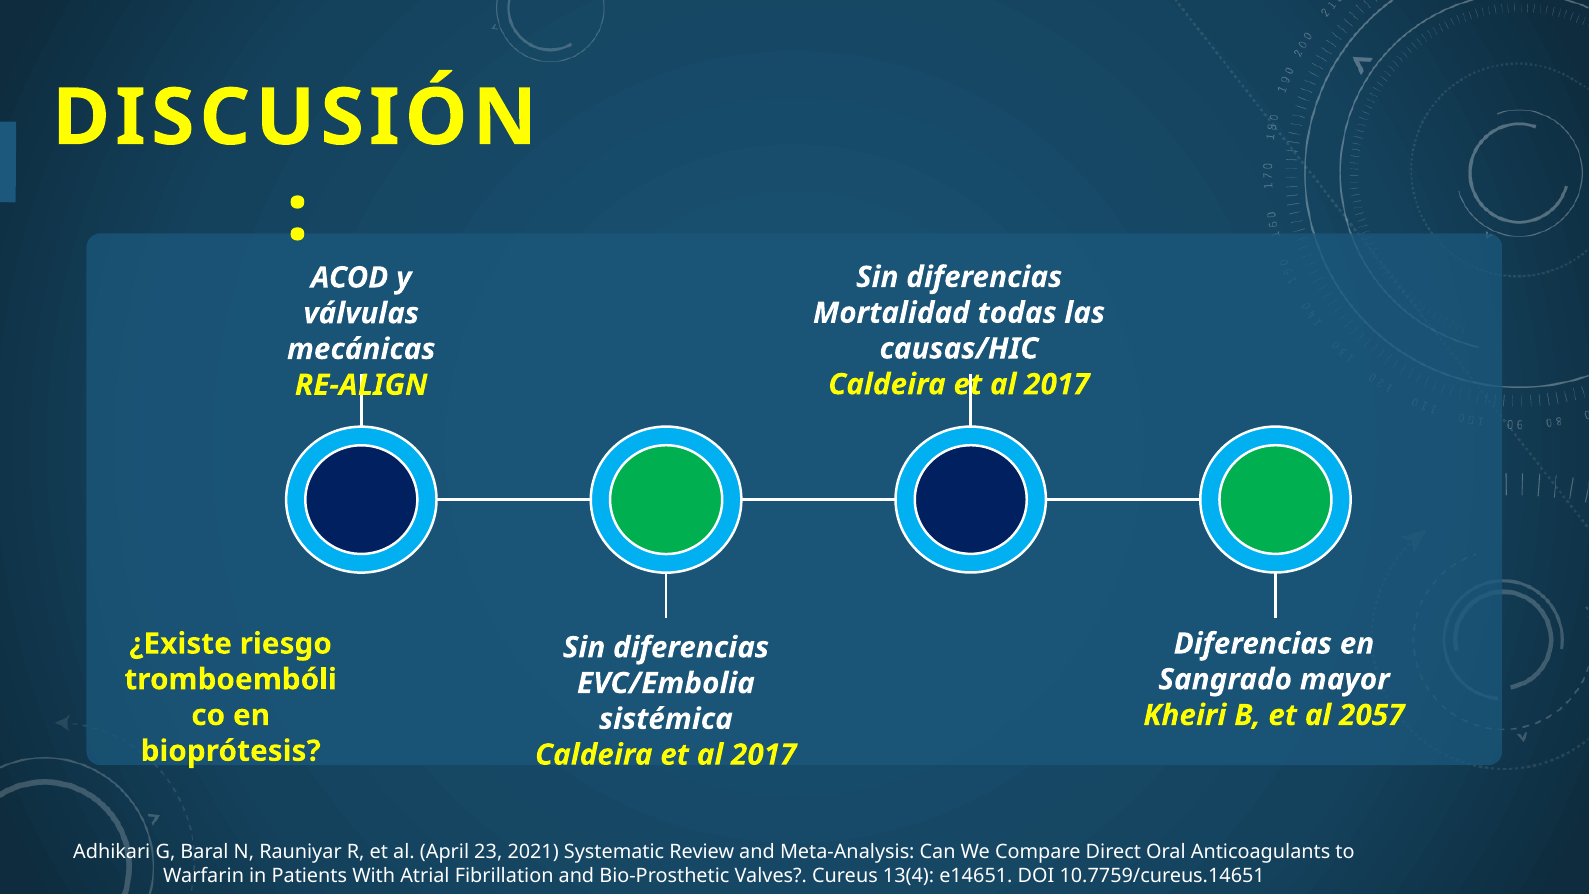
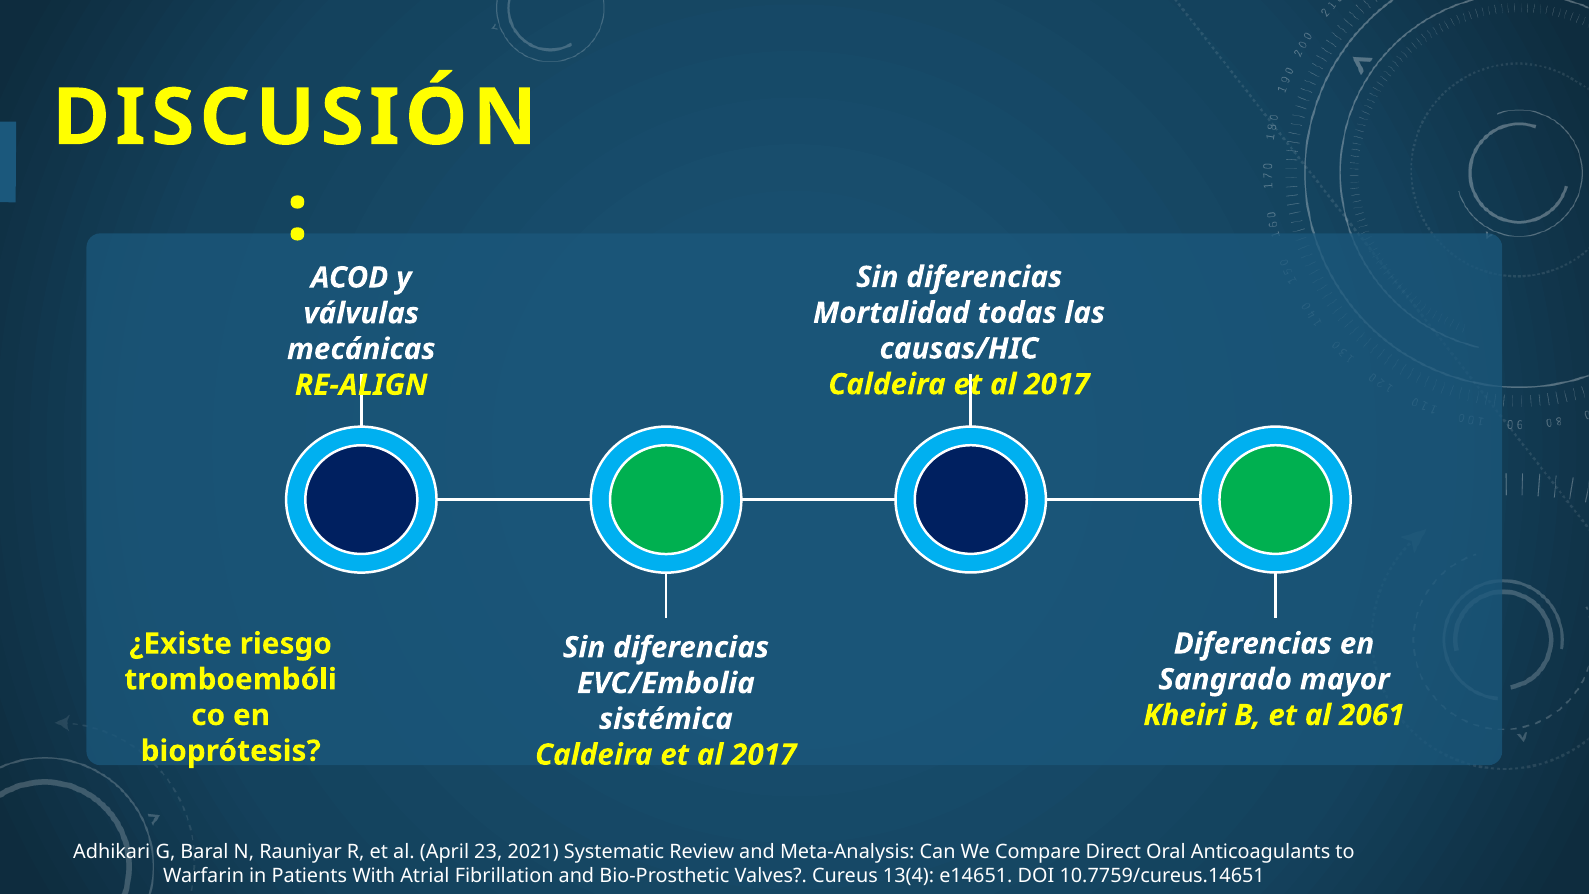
2057: 2057 -> 2061 (1372, 715)
